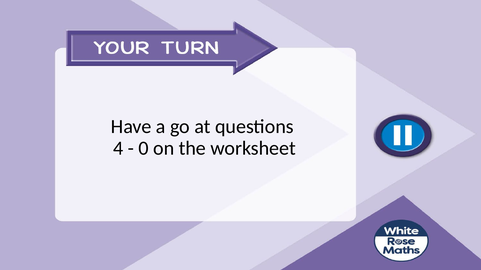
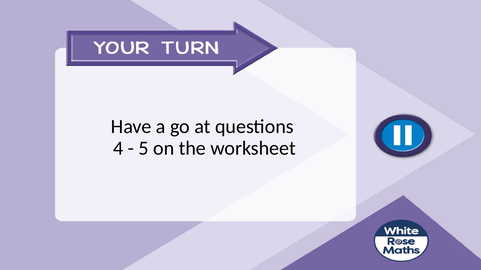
0: 0 -> 5 (144, 148)
